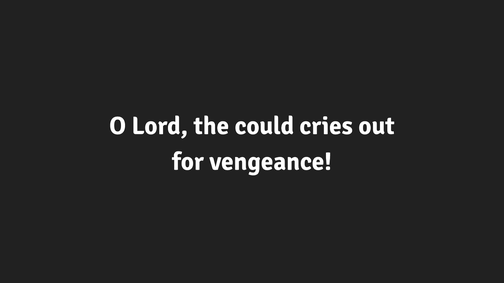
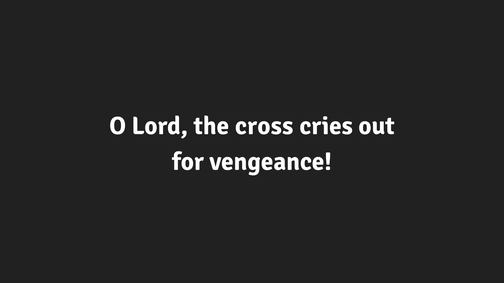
could: could -> cross (264, 126)
